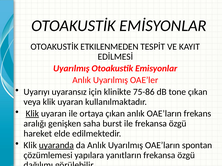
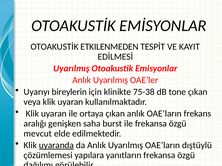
uyaransız: uyaransız -> bireylerin (69, 92)
75-86: 75-86 -> 75-38 (144, 92)
Klik underline: present -> none (32, 114)
hareket: hareket -> mevcut (38, 134)
spontan: spontan -> dıştüylü (197, 146)
